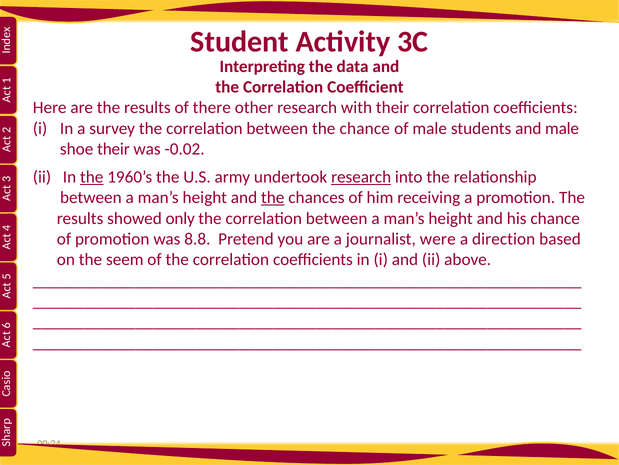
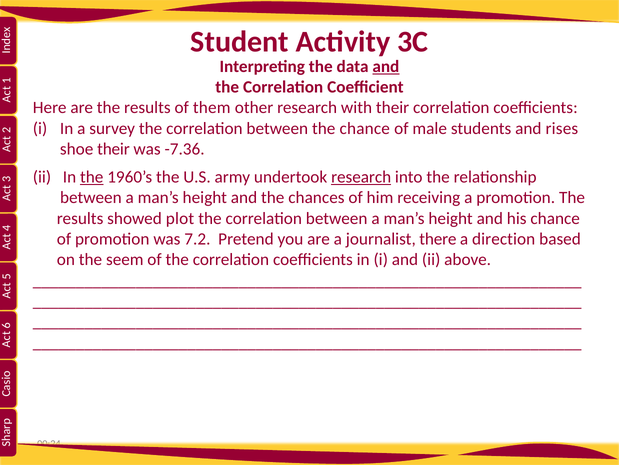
and underline: none -> present (386, 66)
there: there -> them (212, 108)
and male: male -> rises (562, 128)
-0.02: -0.02 -> -7.36 (185, 149)
the underline: present -> none (273, 197)
only: only -> plot (180, 218)
8.8: 8.8 -> 7.2 (197, 239)
were: were -> there (438, 239)
